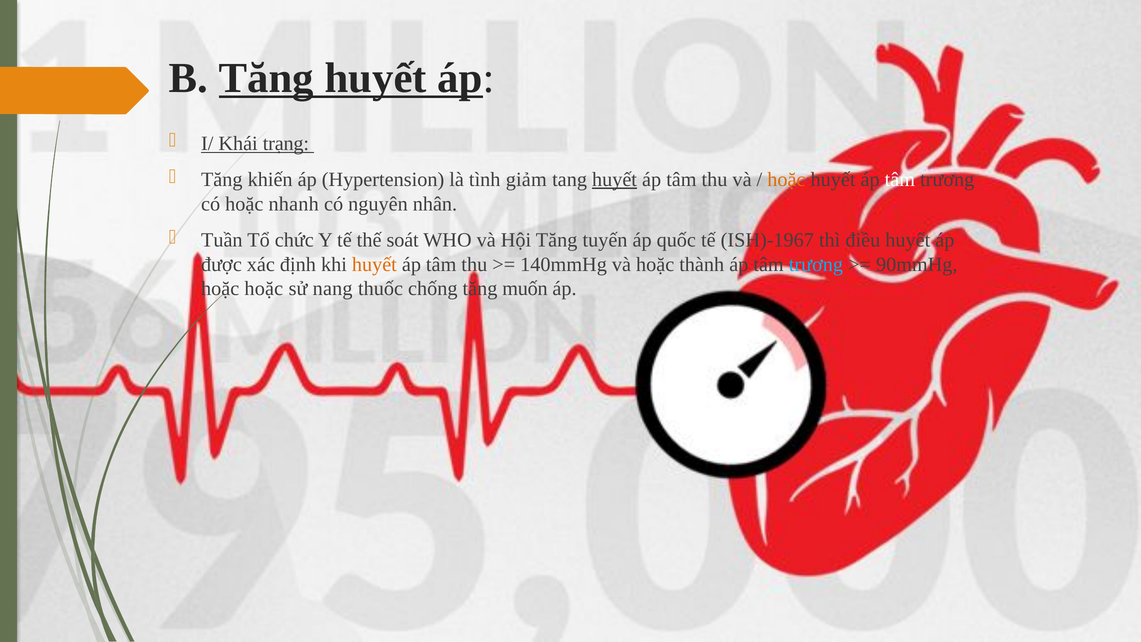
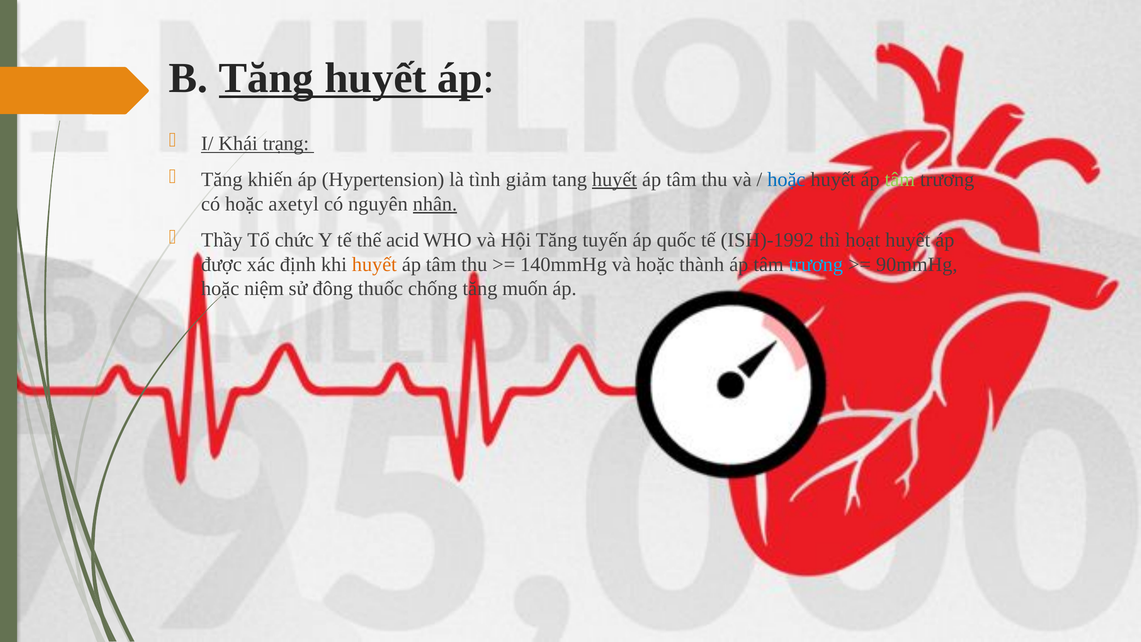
hoặc colour: orange -> blue (786, 180)
tâm colour: white -> light green (900, 180)
nhanh: nhanh -> axetyl (294, 204)
nhân underline: none -> present (435, 204)
Tuần: Tuần -> Thầy (222, 240)
soát: soát -> acid (403, 240)
ISH)-1967: ISH)-1967 -> ISH)-1992 (767, 240)
điều: điều -> hoạt (863, 240)
hoặc hoặc: hoặc -> niệm (264, 289)
nang: nang -> đông (333, 289)
